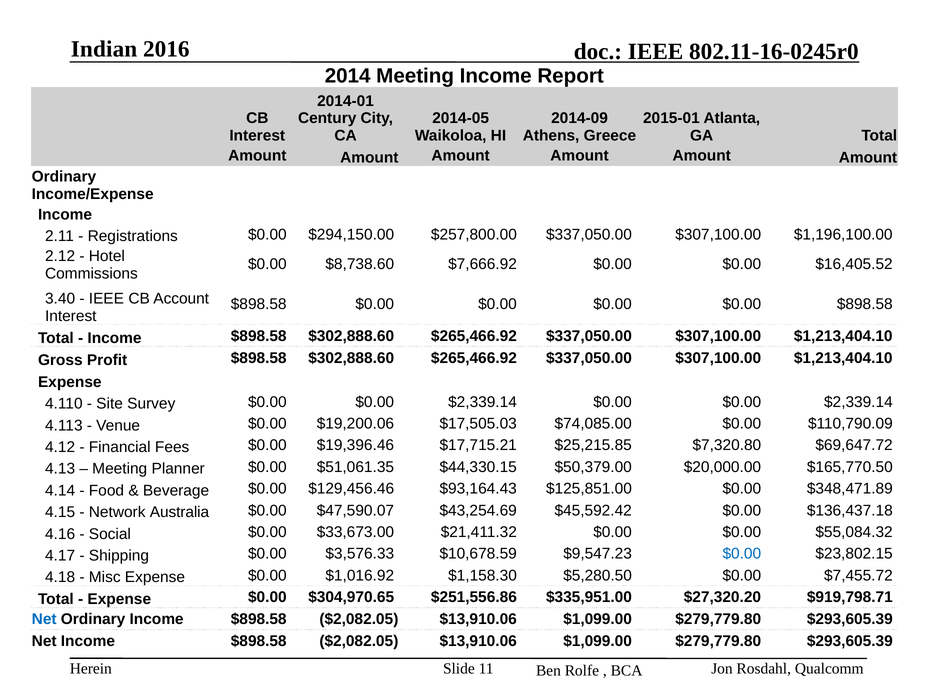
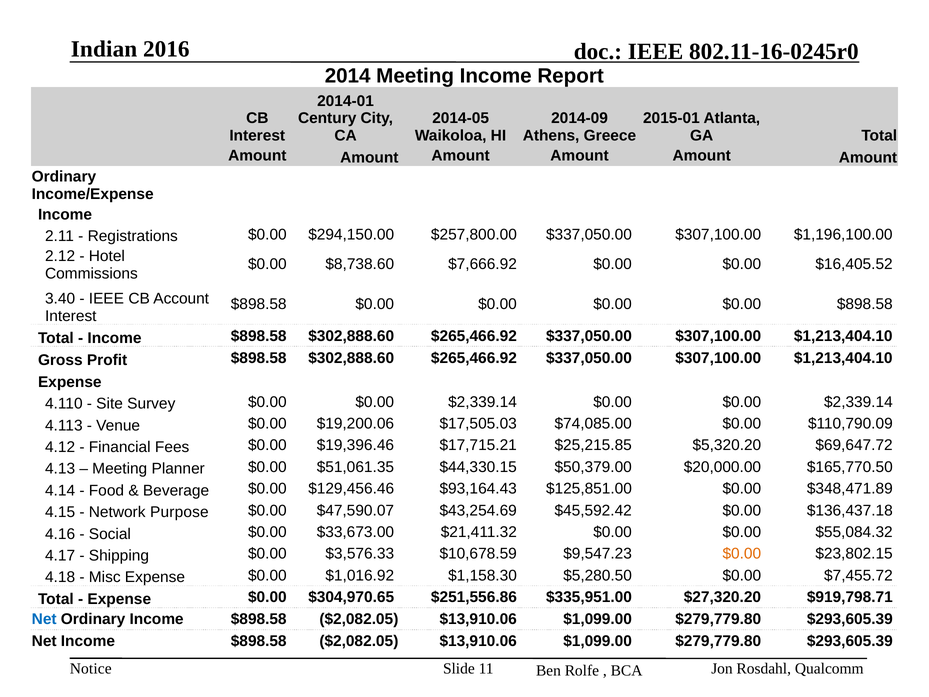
$7,320.80: $7,320.80 -> $5,320.20 (727, 445)
Australia: Australia -> Purpose (179, 512)
$0.00 colour: blue -> orange (742, 554)
Herein: Herein -> Notice (91, 668)
